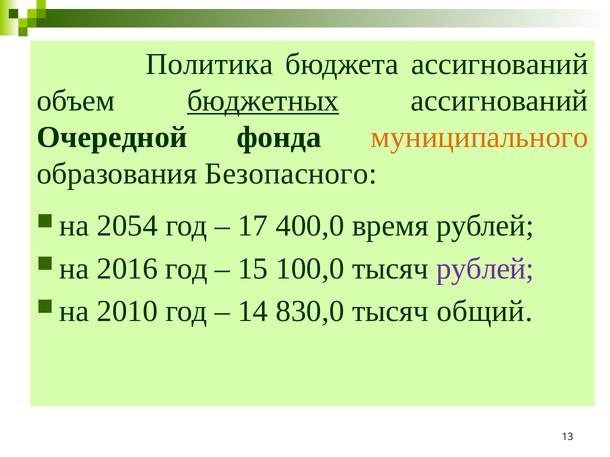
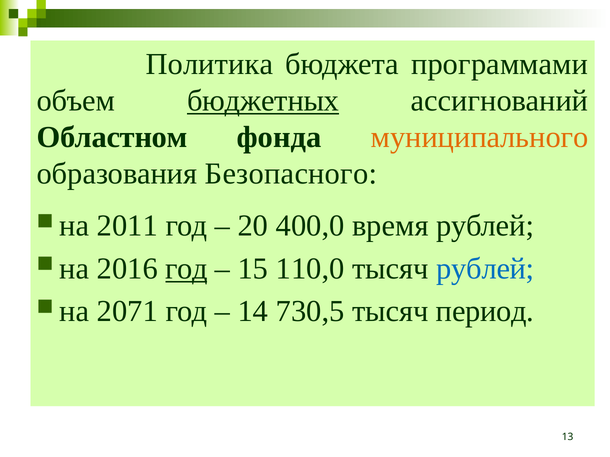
бюджета ассигнований: ассигнований -> программами (500, 64)
Очередной: Очередной -> Областном (112, 137)
2054: 2054 -> 2011 (127, 226)
17: 17 -> 20 (253, 226)
год underline: none -> present (186, 269)
100,0: 100,0 -> 110,0 (310, 269)
рублей colour: purple -> blue (485, 269)
2010: 2010 -> 2071 (127, 312)
830,0: 830,0 -> 730,5 (310, 312)
общий: общий -> период (485, 312)
